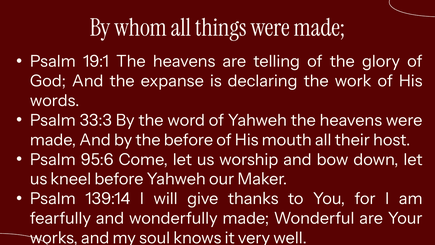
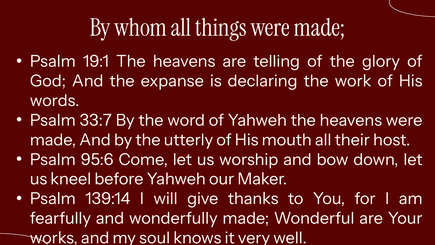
33:3: 33:3 -> 33:7 (96, 120)
the before: before -> utterly (188, 140)
